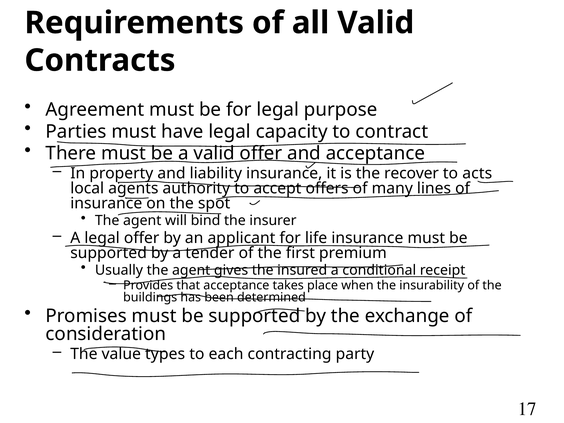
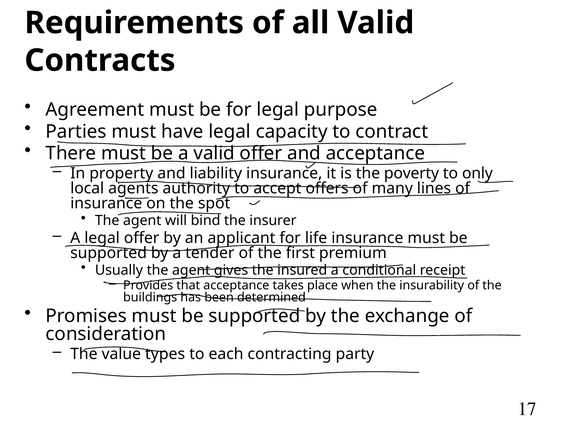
recover: recover -> poverty (412, 173)
acts: acts -> only (477, 173)
